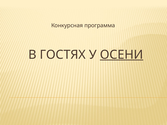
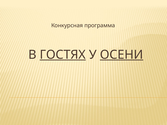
ГОСТЯХ underline: none -> present (63, 55)
